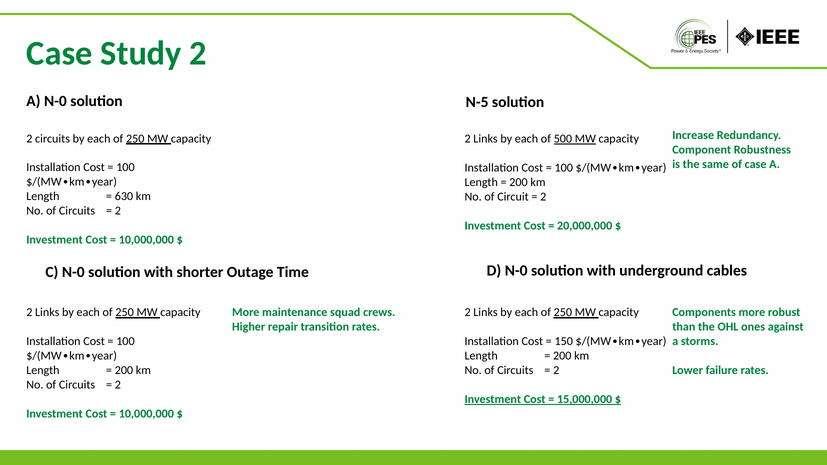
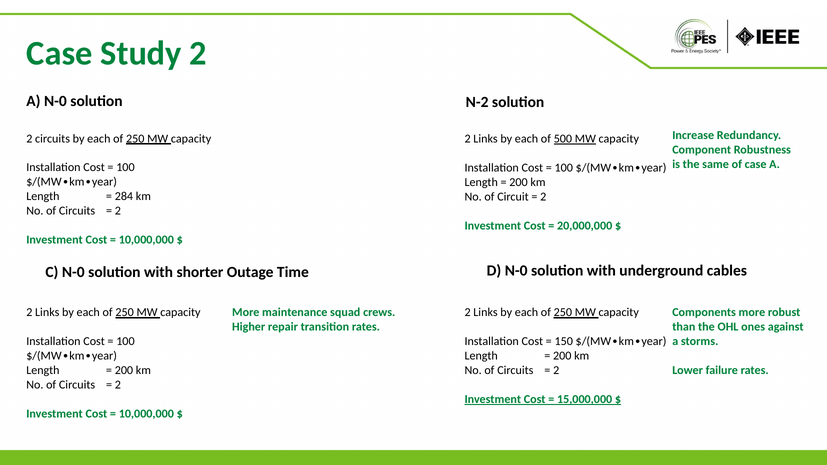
N-5: N-5 -> N-2 (477, 102)
630: 630 -> 284 (124, 197)
